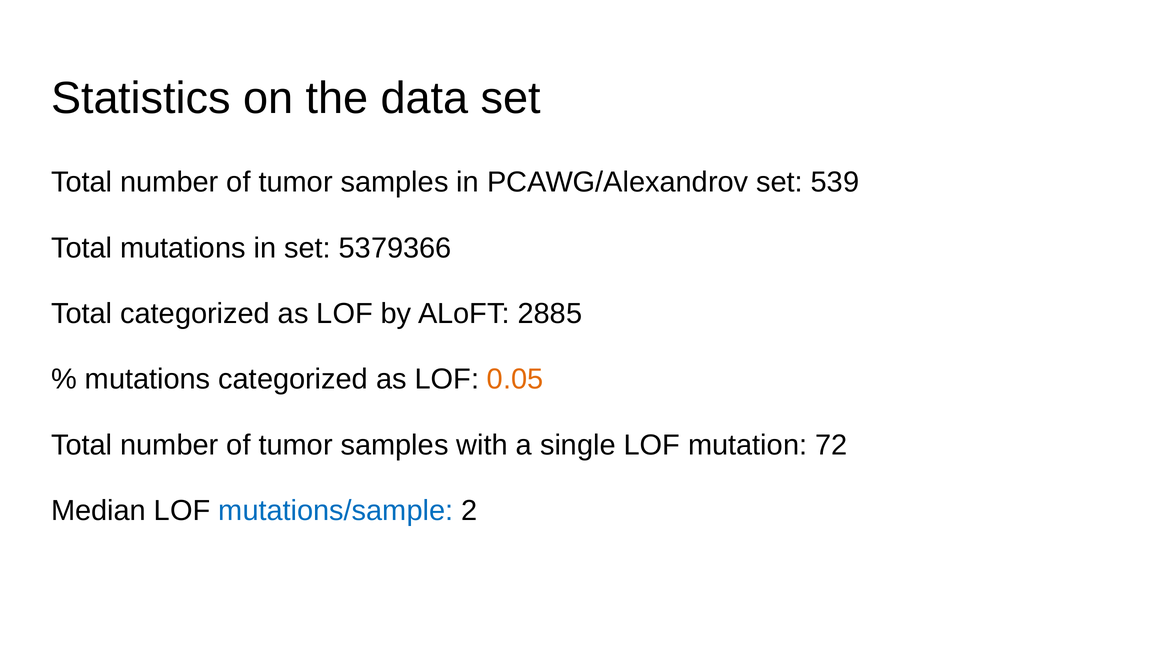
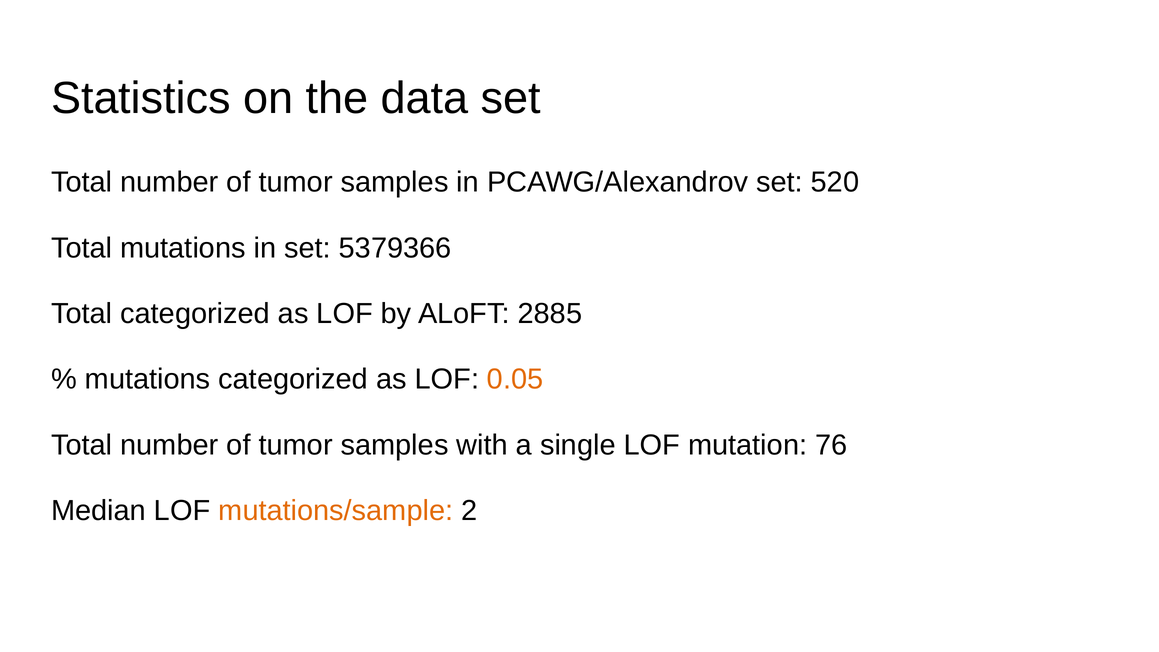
539: 539 -> 520 (835, 182)
72: 72 -> 76 (831, 445)
mutations/sample colour: blue -> orange (336, 511)
